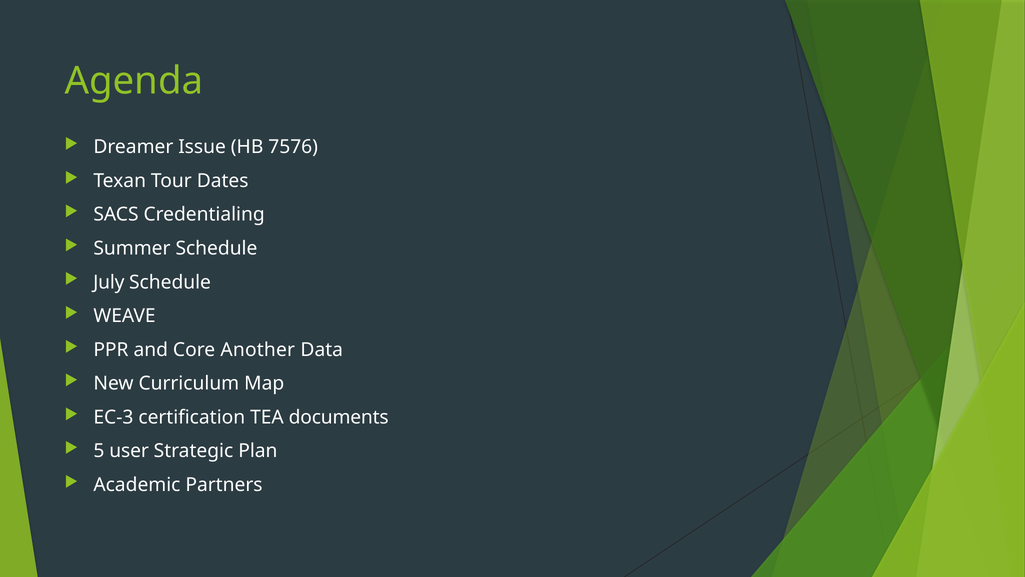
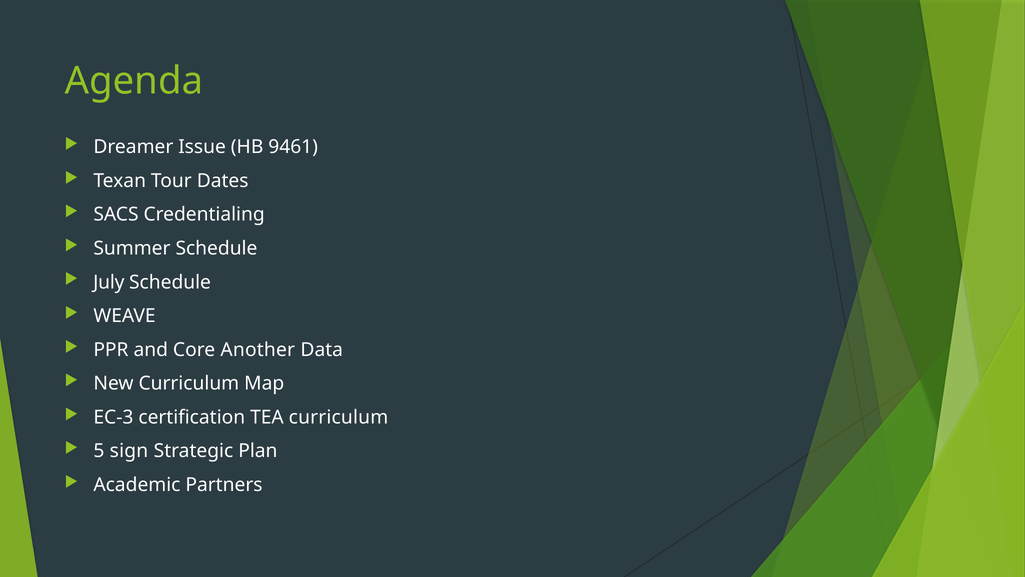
7576: 7576 -> 9461 (293, 147)
TEA documents: documents -> curriculum (338, 417)
user: user -> sign (129, 451)
